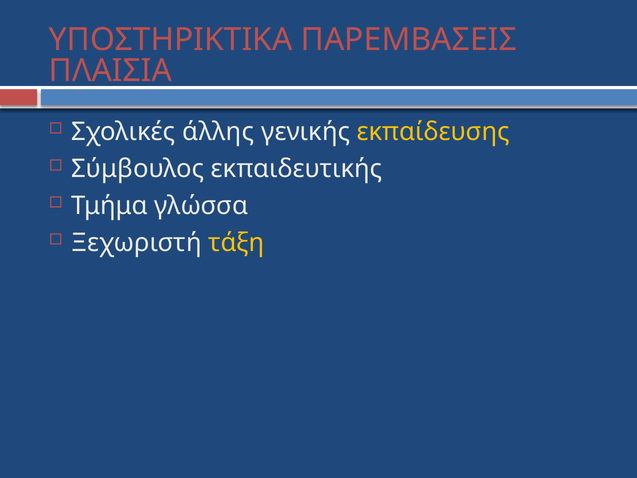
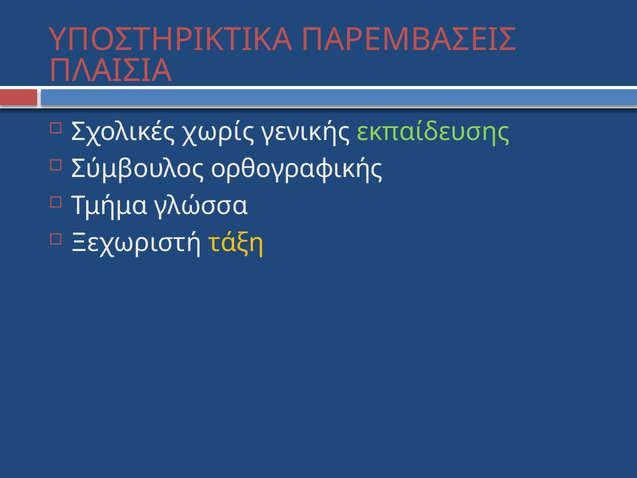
άλλης: άλλης -> χωρίς (218, 132)
εκπαίδευσης colour: yellow -> light green (433, 132)
εκπαιδευτικής: εκπαιδευτικής -> ορθογραφικής (297, 169)
